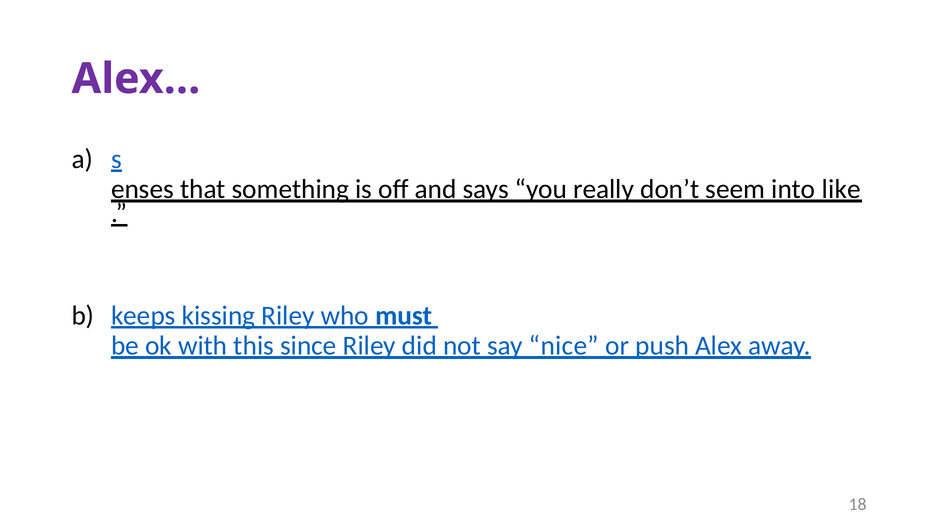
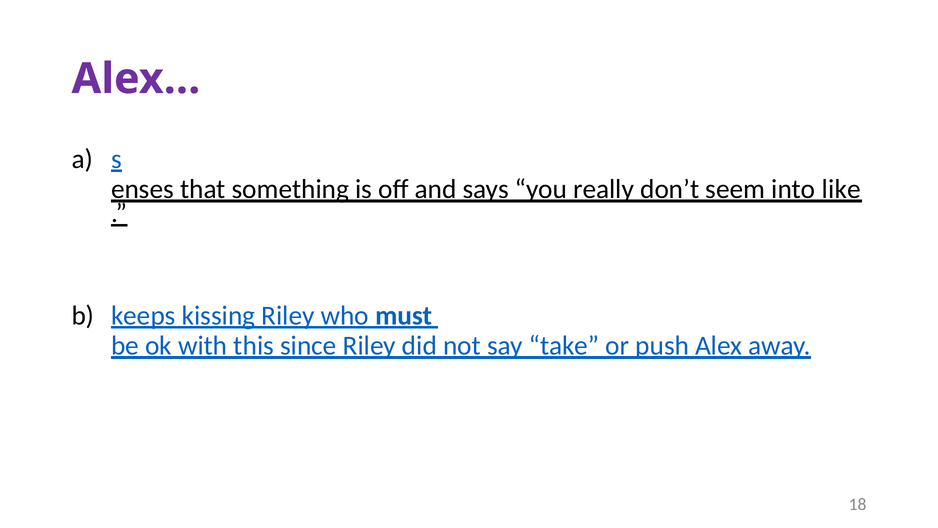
nice: nice -> take (564, 345)
